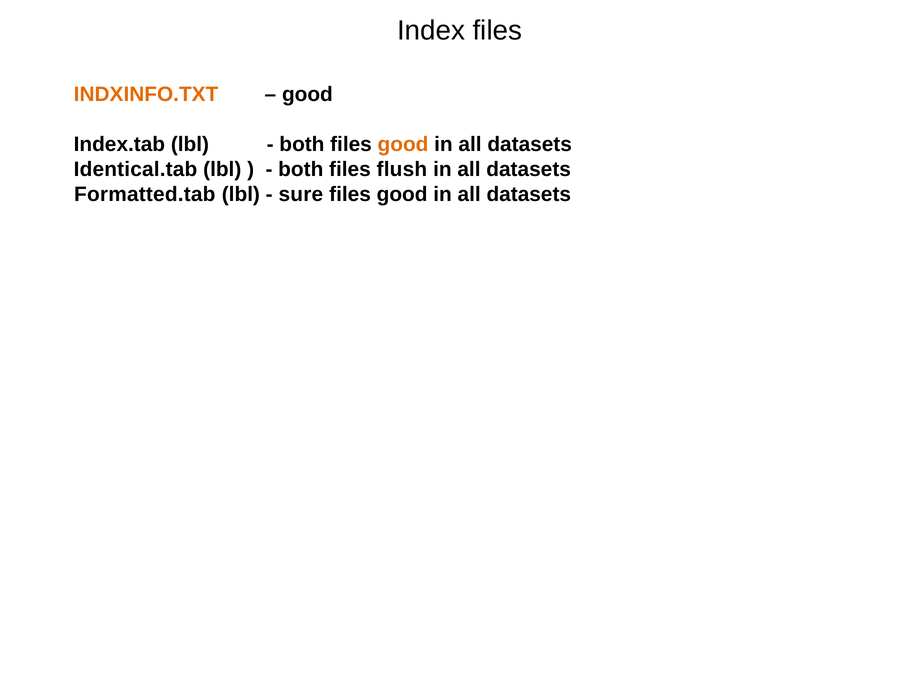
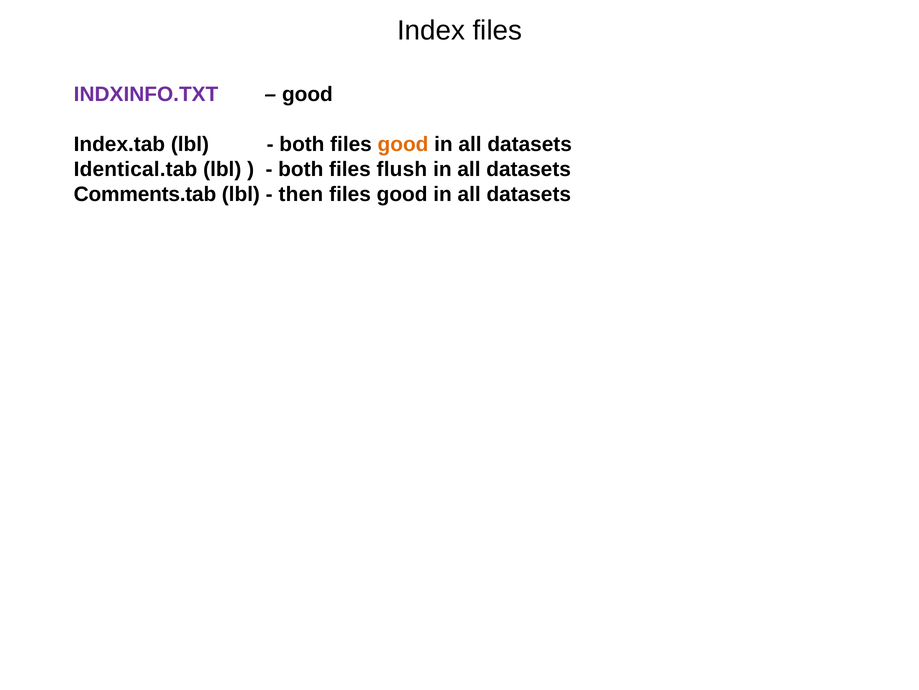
INDXINFO.TXT colour: orange -> purple (146, 94)
Formatted.tab: Formatted.tab -> Comments.tab (145, 194)
sure: sure -> then (301, 194)
